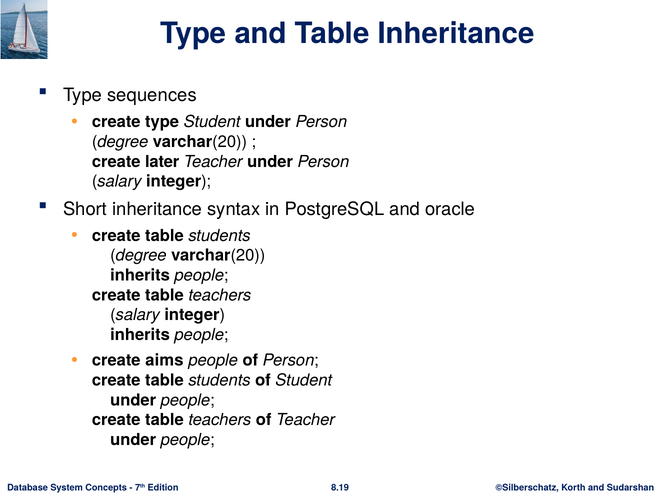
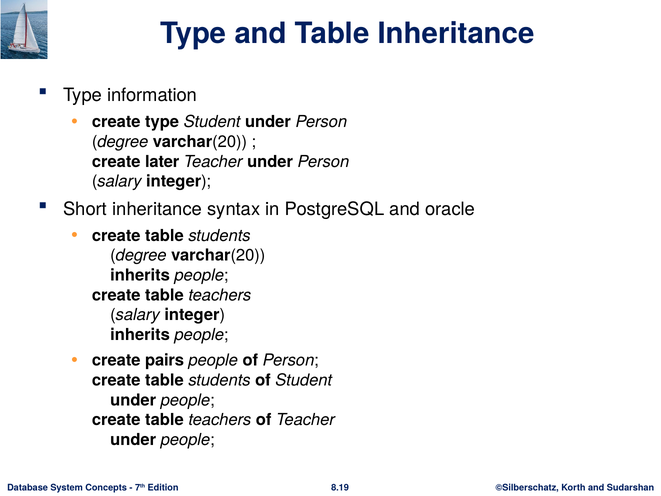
sequences: sequences -> information (152, 95)
aims: aims -> pairs (165, 360)
